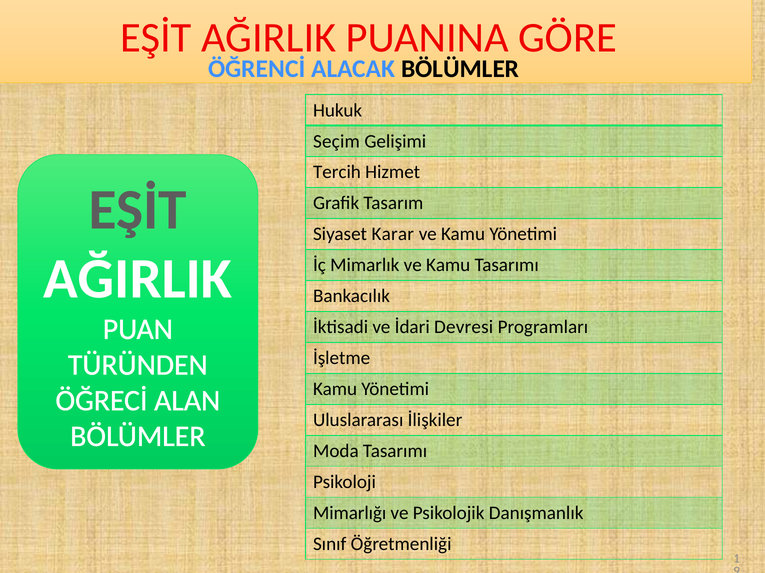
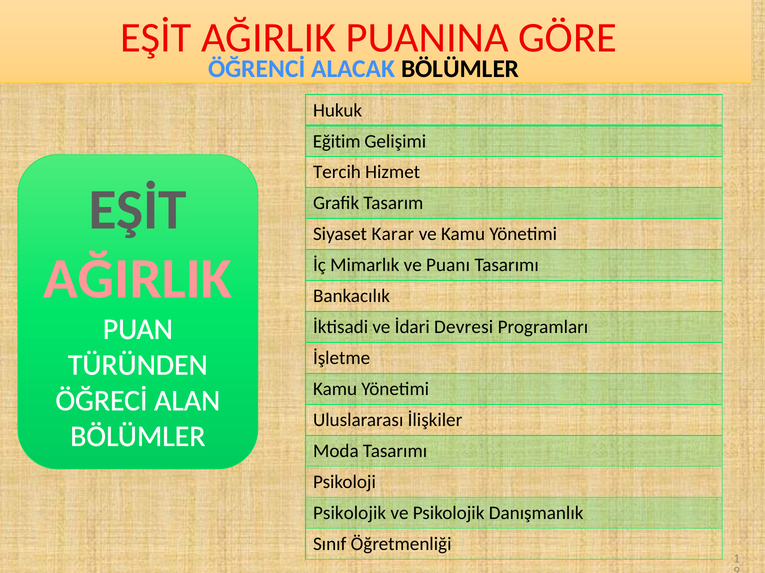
Seçim: Seçim -> Eğitim (337, 141)
AĞIRLIK colour: white -> pink (138, 279)
Mimarlık ve Kamu: Kamu -> Puanı (448, 265)
Mimarlığı: Mimarlığı -> Psikolojik (350, 514)
